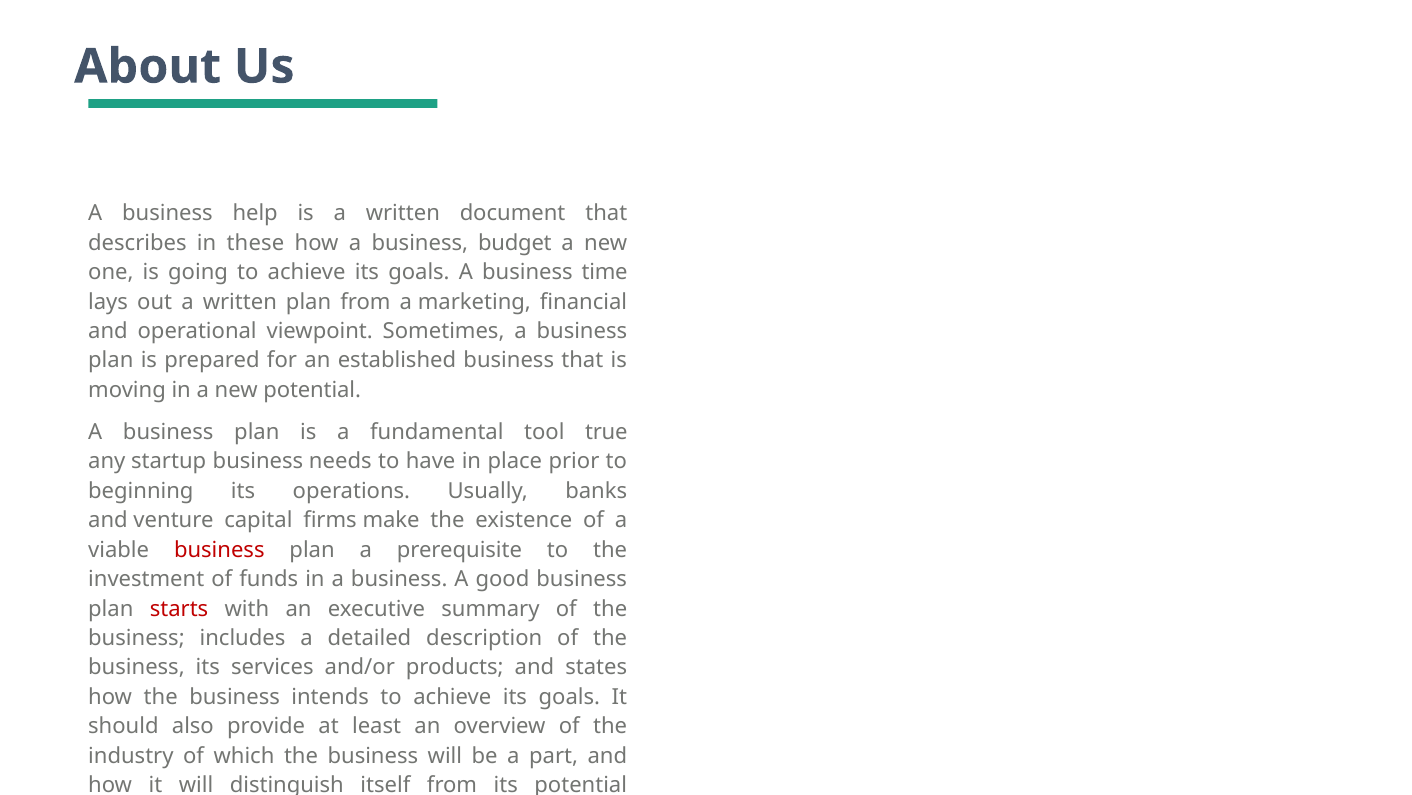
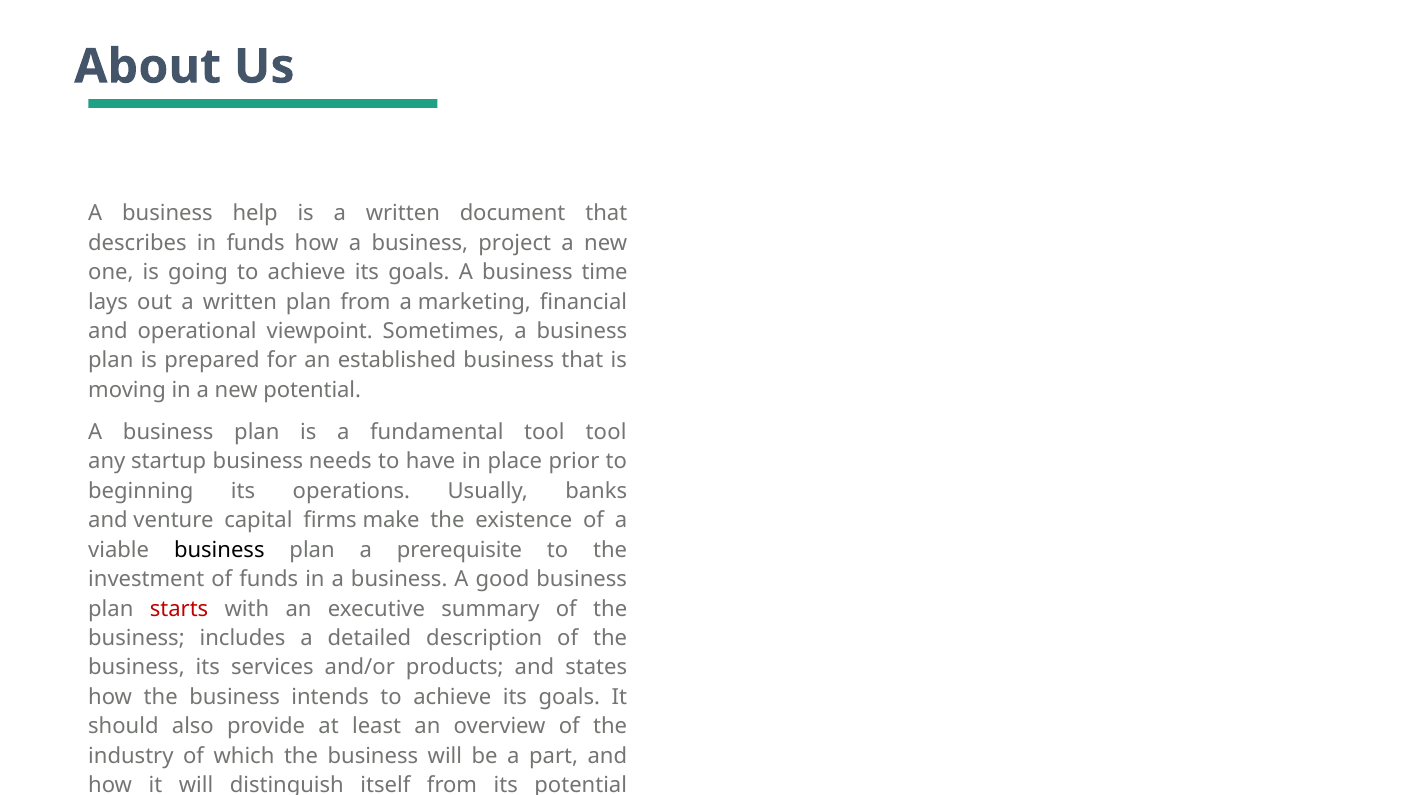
in these: these -> funds (256, 243)
budget: budget -> project (515, 243)
tool true: true -> tool (606, 432)
business colour: red -> black (219, 550)
